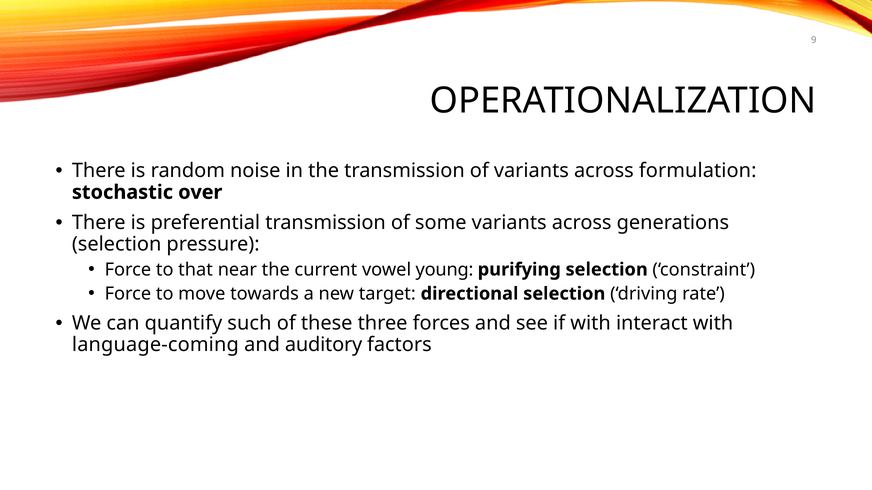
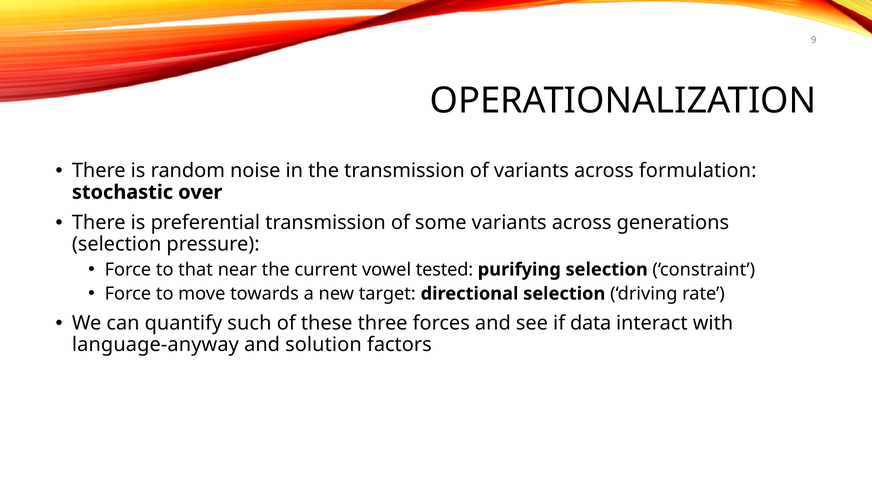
young: young -> tested (444, 270)
if with: with -> data (591, 324)
language-coming: language-coming -> language-anyway (155, 345)
auditory: auditory -> solution (323, 345)
